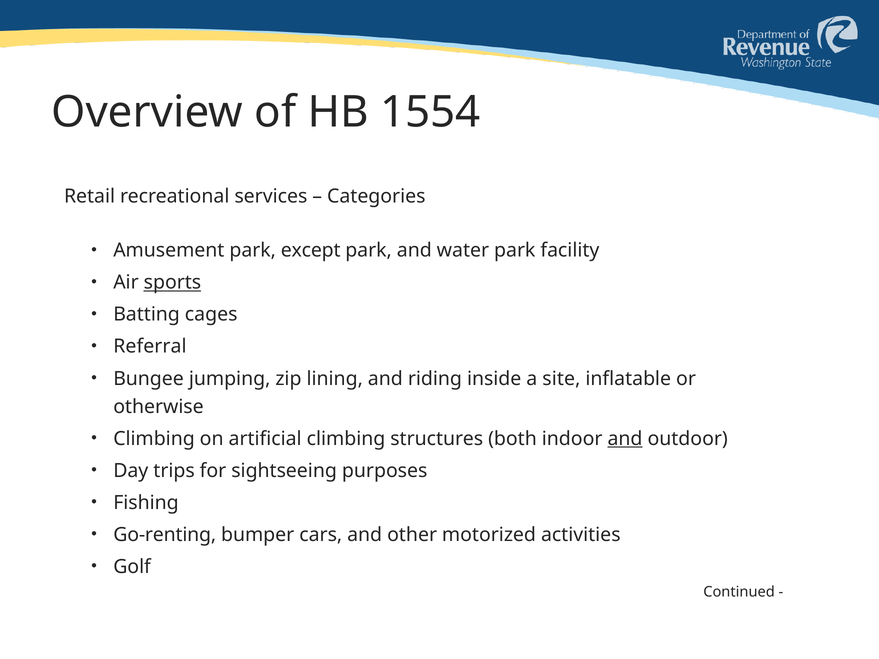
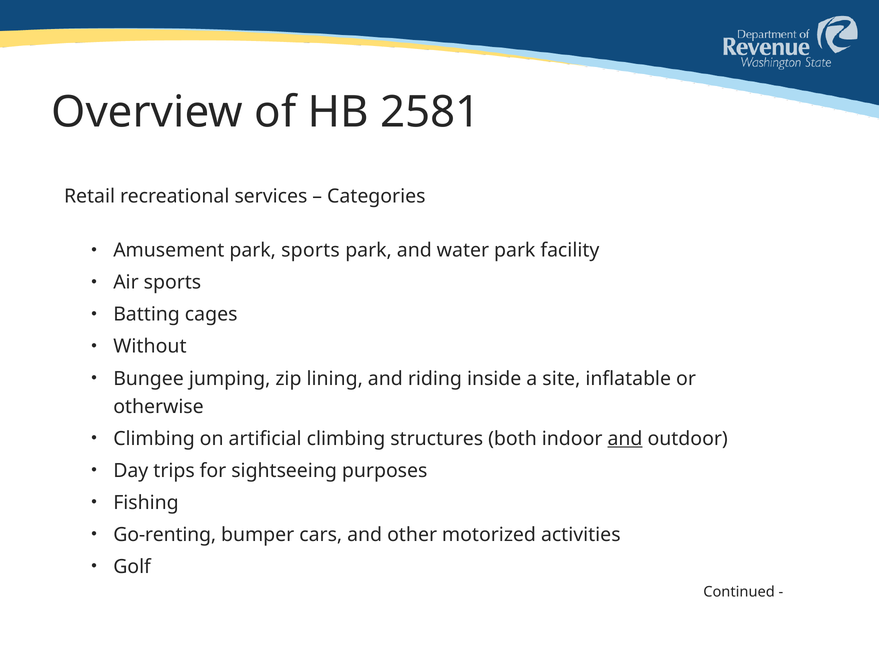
1554: 1554 -> 2581 (430, 112)
park except: except -> sports (310, 251)
sports underline: present -> none (172, 283)
Referral: Referral -> Without (150, 347)
